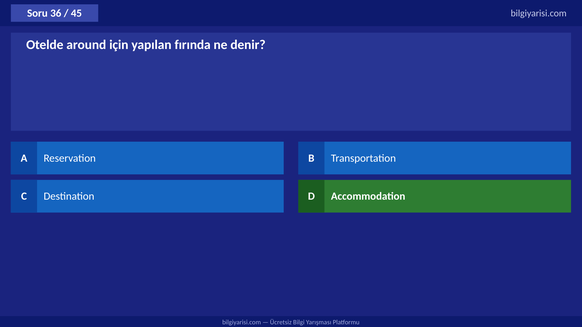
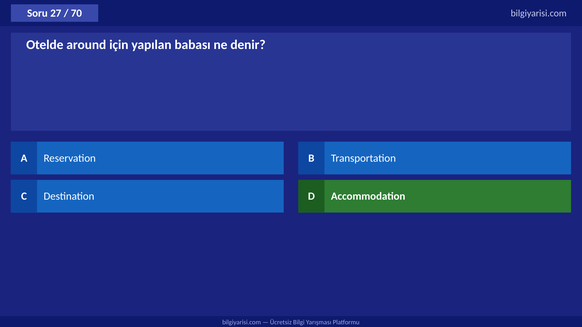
36: 36 -> 27 (56, 13)
45: 45 -> 70 (76, 13)
fırında: fırında -> babası (193, 45)
